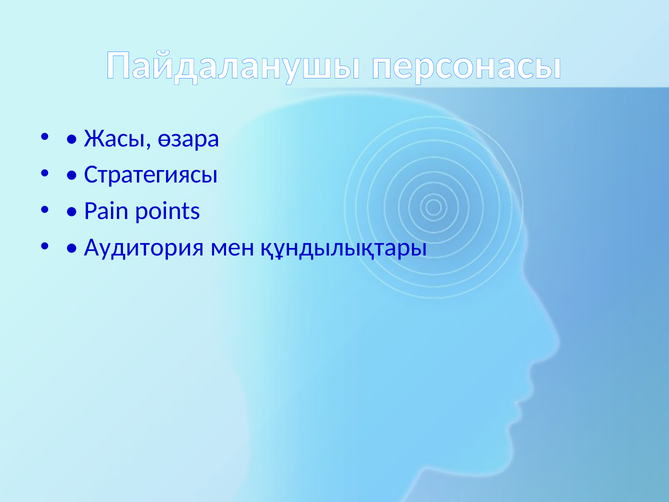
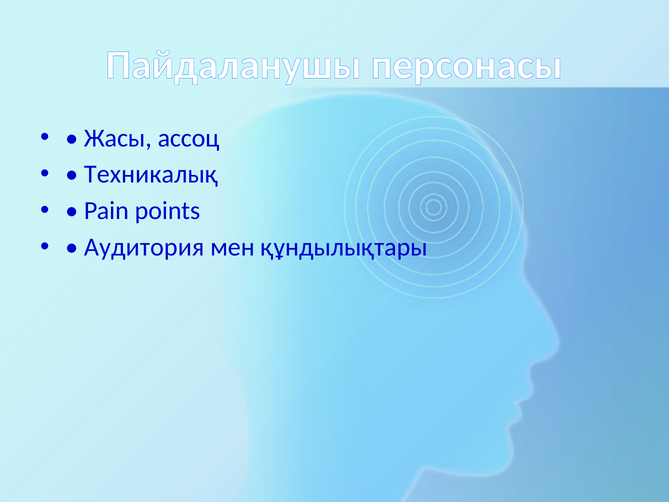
өзара: өзара -> ассоц (189, 138)
Стратегиясы: Стратегиясы -> Техникалық (151, 174)
